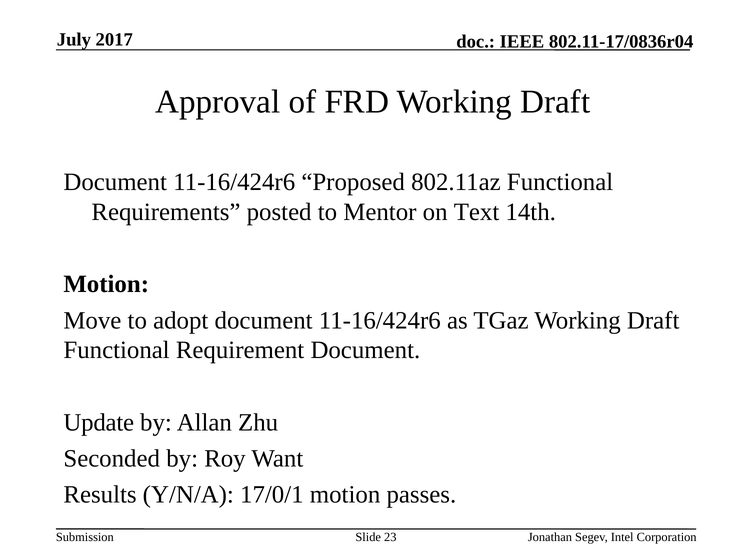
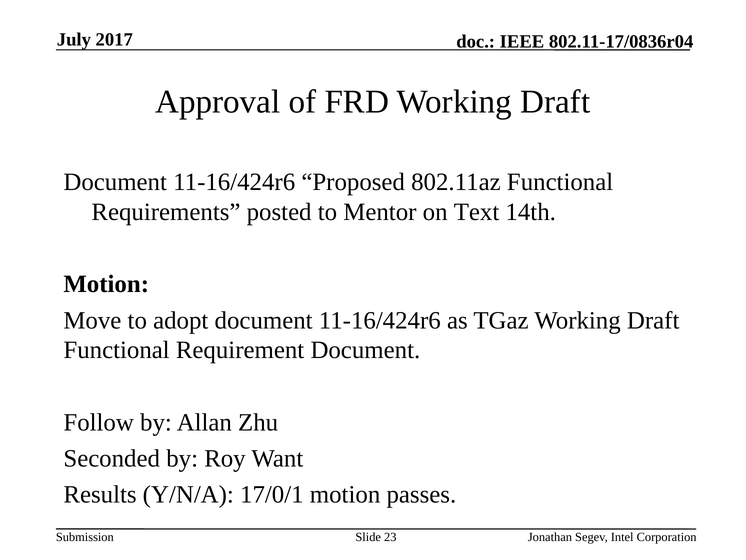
Update: Update -> Follow (99, 422)
